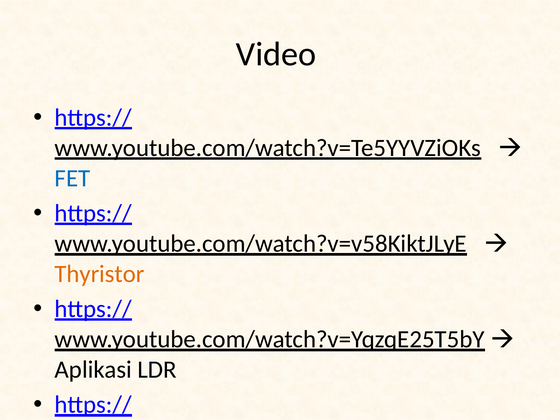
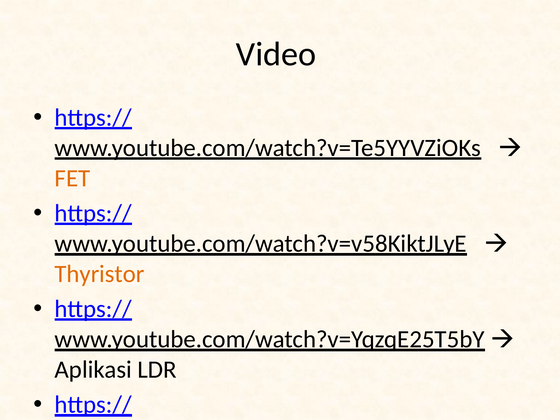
FET colour: blue -> orange (72, 178)
